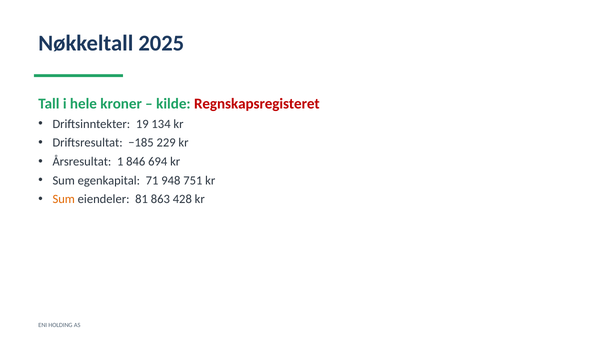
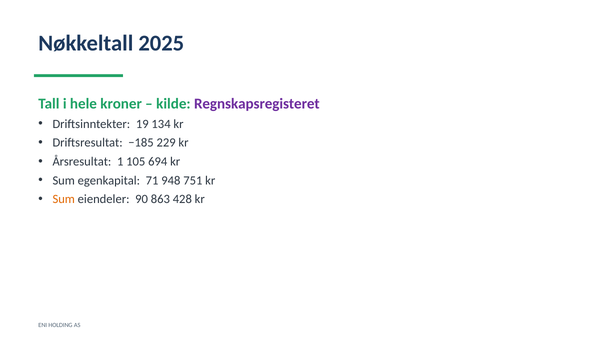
Regnskapsregisteret colour: red -> purple (257, 104)
846: 846 -> 105 (136, 162)
81: 81 -> 90 (142, 199)
